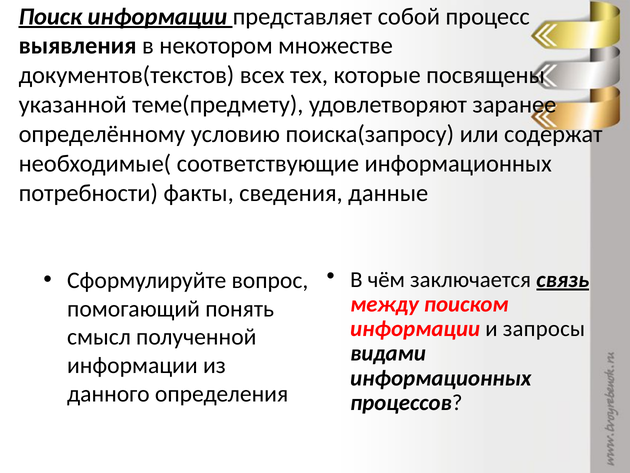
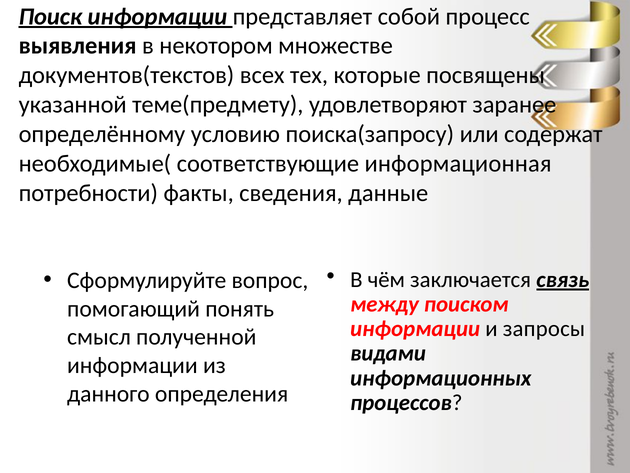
соответствующие информационных: информационных -> информационная (458, 163)
